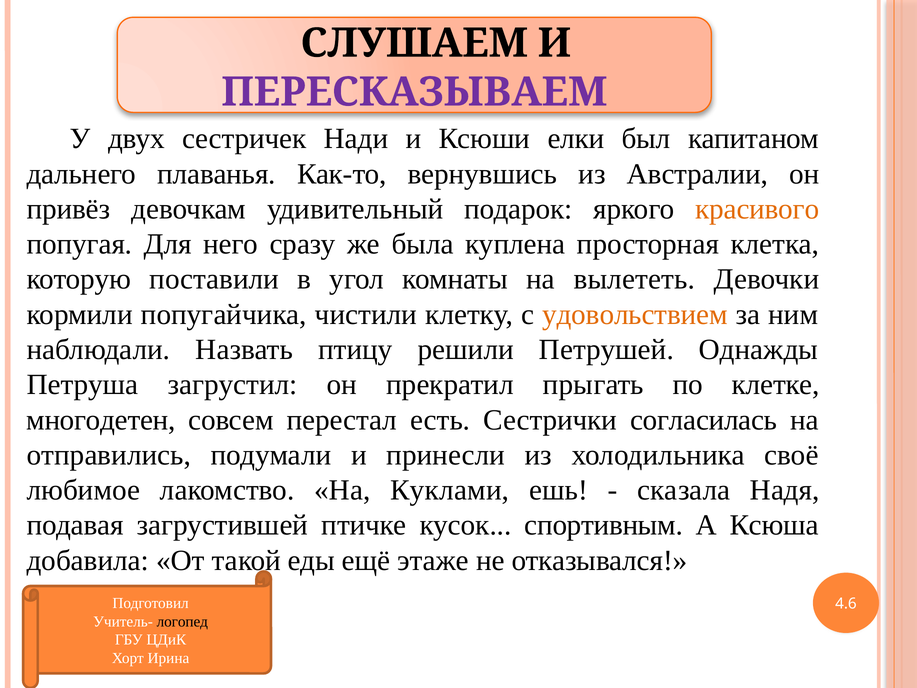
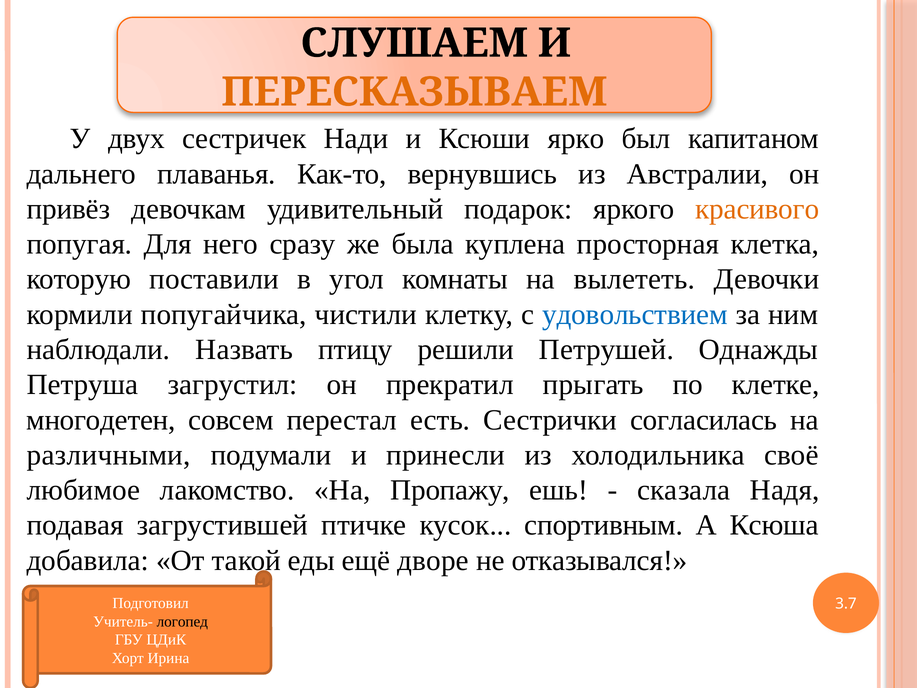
ПЕРЕСКАЗЫВАЕМ colour: purple -> orange (414, 92)
елки: елки -> ярко (576, 139)
удовольствием colour: orange -> blue (635, 314)
отправились: отправились -> различными (109, 455)
Куклами: Куклами -> Пропажу (450, 490)
этаже: этаже -> дворе (433, 560)
4.6: 4.6 -> 3.7 (846, 604)
